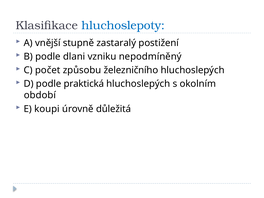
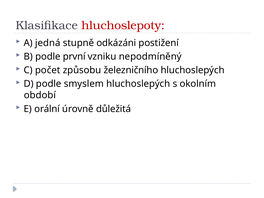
hluchoslepoty colour: blue -> red (123, 25)
vnější: vnější -> jedná (48, 43)
zastaralý: zastaralý -> odkázáni (116, 43)
dlani: dlani -> první (74, 57)
praktická: praktická -> smyslem (84, 84)
koupi: koupi -> orální (47, 109)
